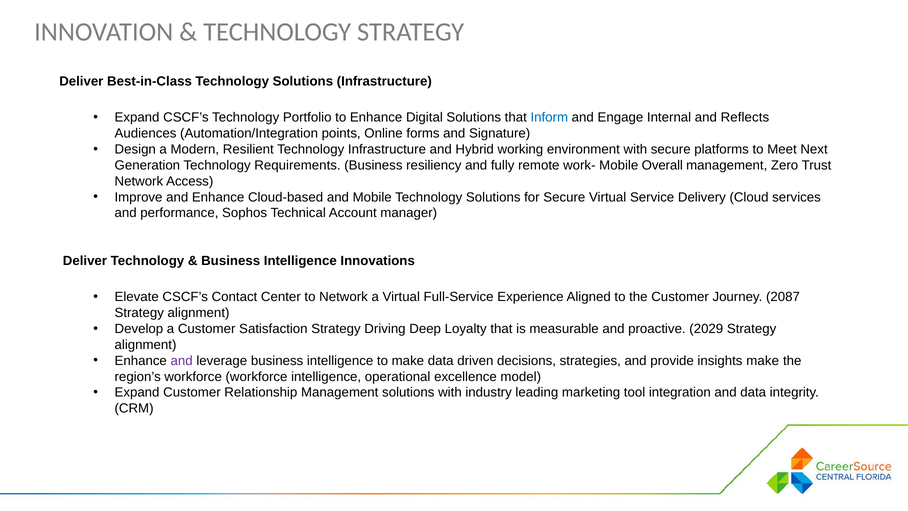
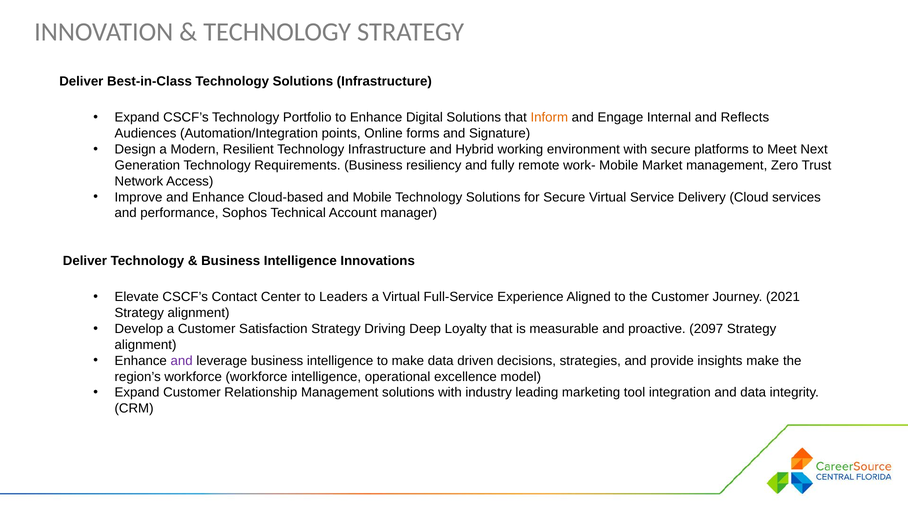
Inform colour: blue -> orange (549, 118)
Overall: Overall -> Market (662, 165)
to Network: Network -> Leaders (343, 297)
2087: 2087 -> 2021 (783, 297)
2029: 2029 -> 2097 (706, 329)
